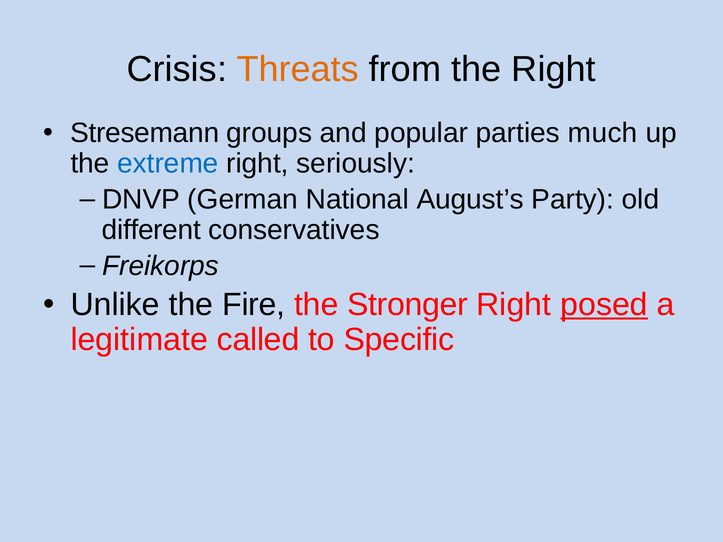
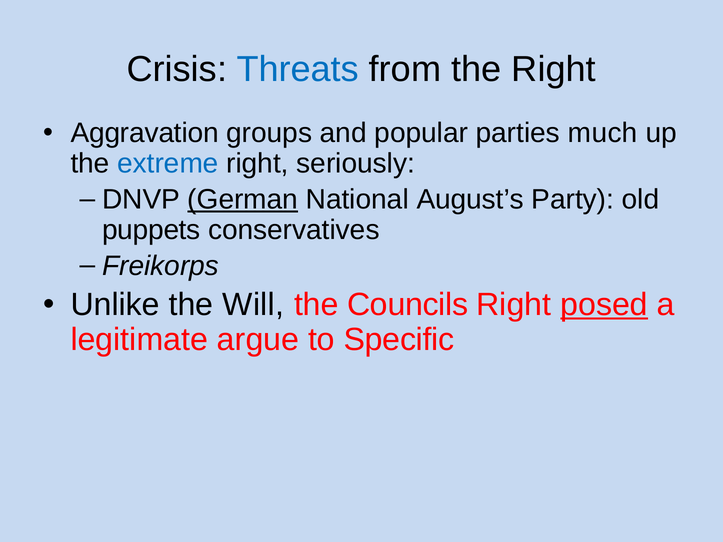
Threats colour: orange -> blue (298, 69)
Stresemann: Stresemann -> Aggravation (145, 133)
German underline: none -> present (243, 200)
different: different -> puppets (151, 230)
Fire: Fire -> Will (253, 305)
Stronger: Stronger -> Councils (408, 305)
called: called -> argue (258, 340)
